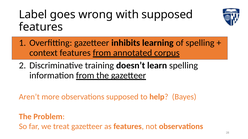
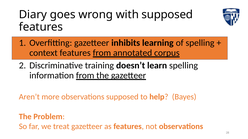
Label: Label -> Diary (33, 15)
